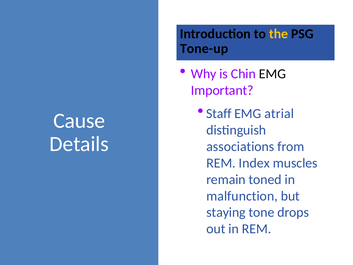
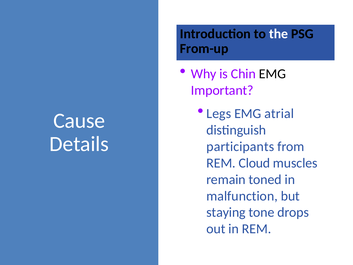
the colour: yellow -> white (279, 34)
Tone-up: Tone-up -> From-up (204, 49)
Staff: Staff -> Legs (219, 114)
associations: associations -> participants (240, 146)
Index: Index -> Cloud (254, 163)
